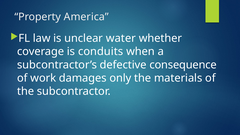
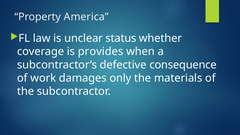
water: water -> status (121, 38)
conduits: conduits -> provides (101, 52)
